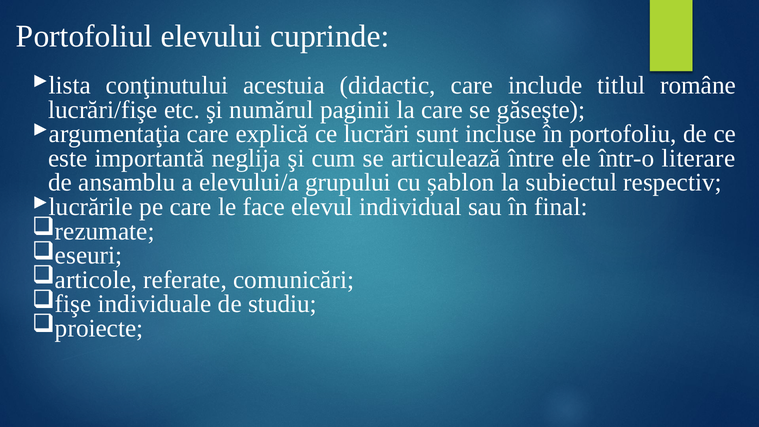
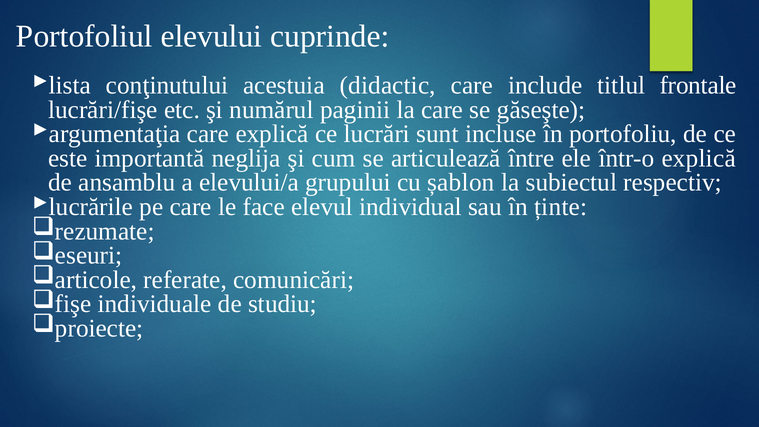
române: române -> frontale (698, 85)
într-o literare: literare -> explică (699, 158)
final: final -> ținte (561, 207)
